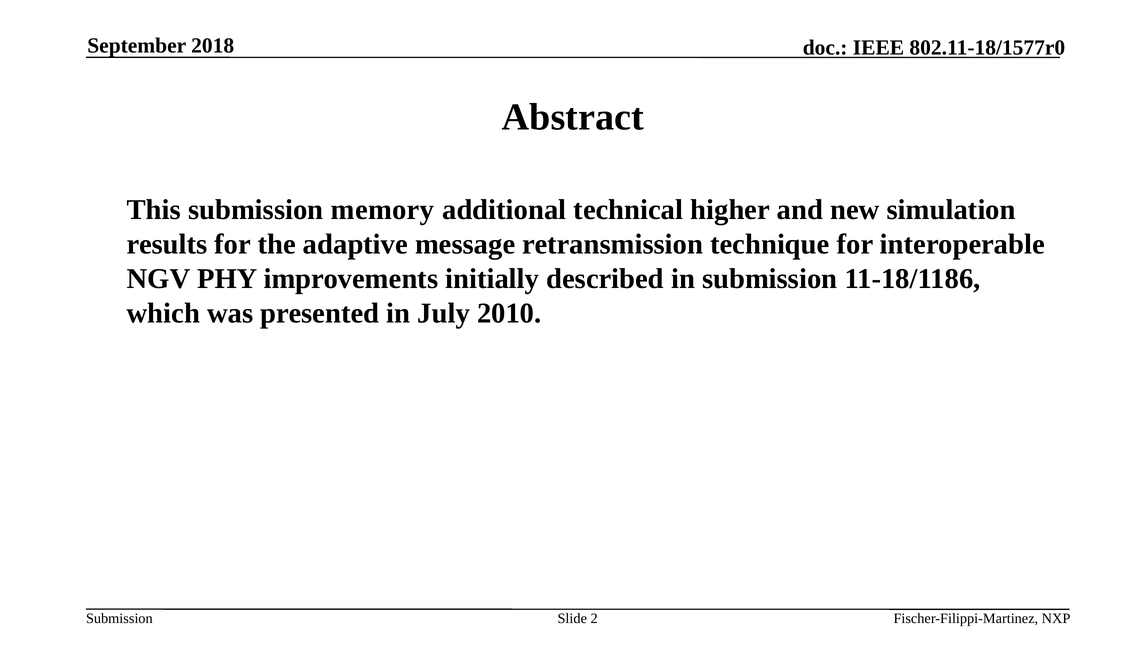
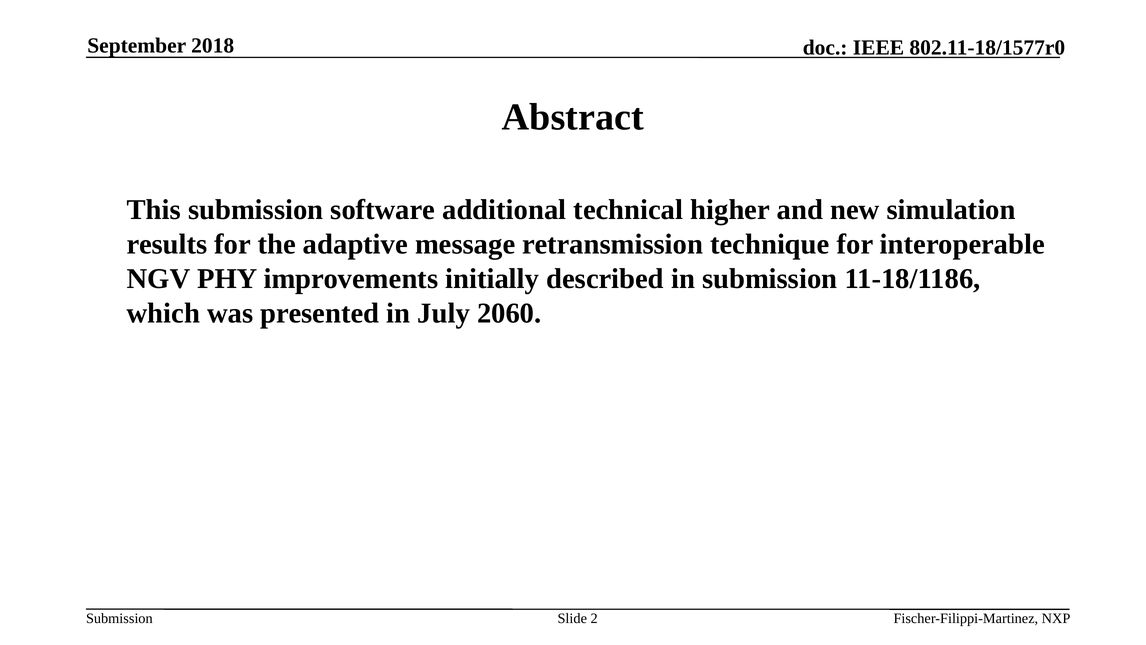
memory: memory -> software (383, 210)
2010: 2010 -> 2060 (509, 313)
